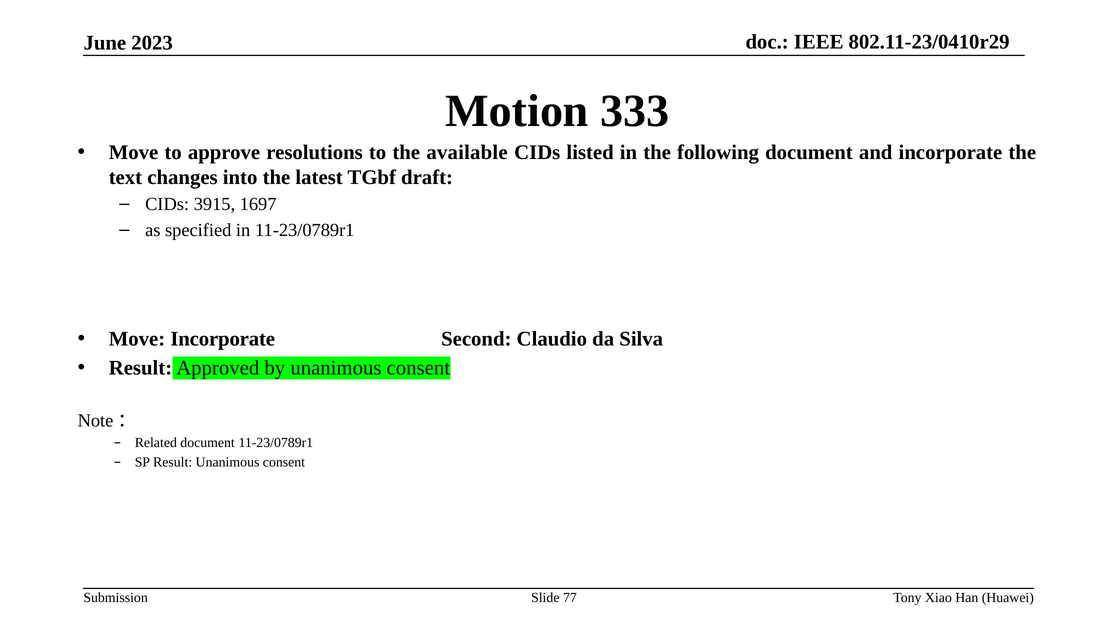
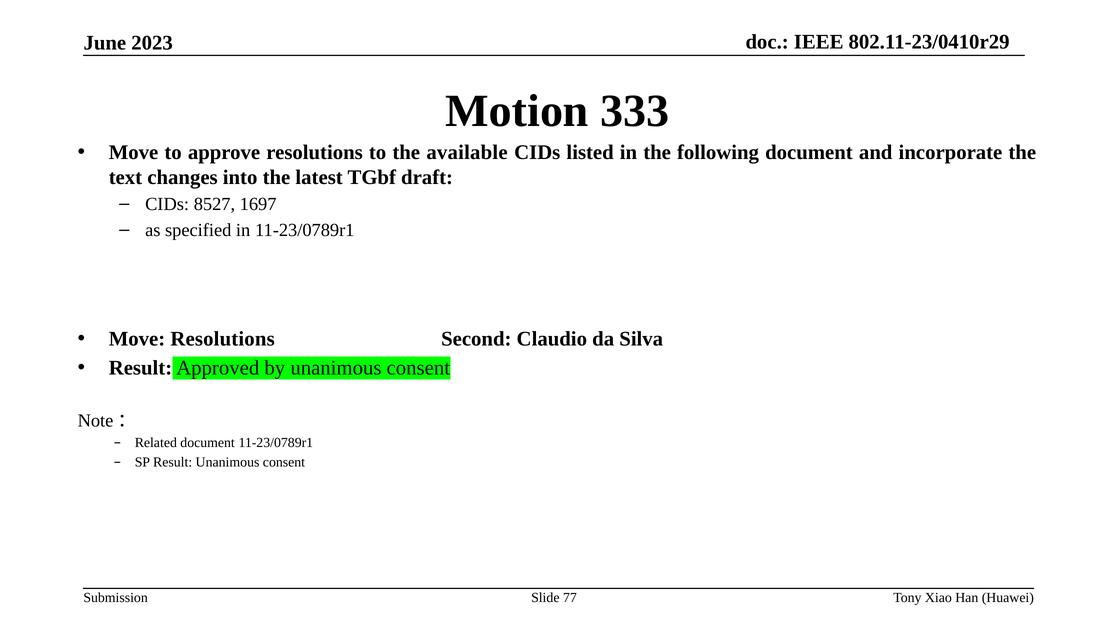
3915: 3915 -> 8527 (214, 204)
Move Incorporate: Incorporate -> Resolutions (223, 339)
